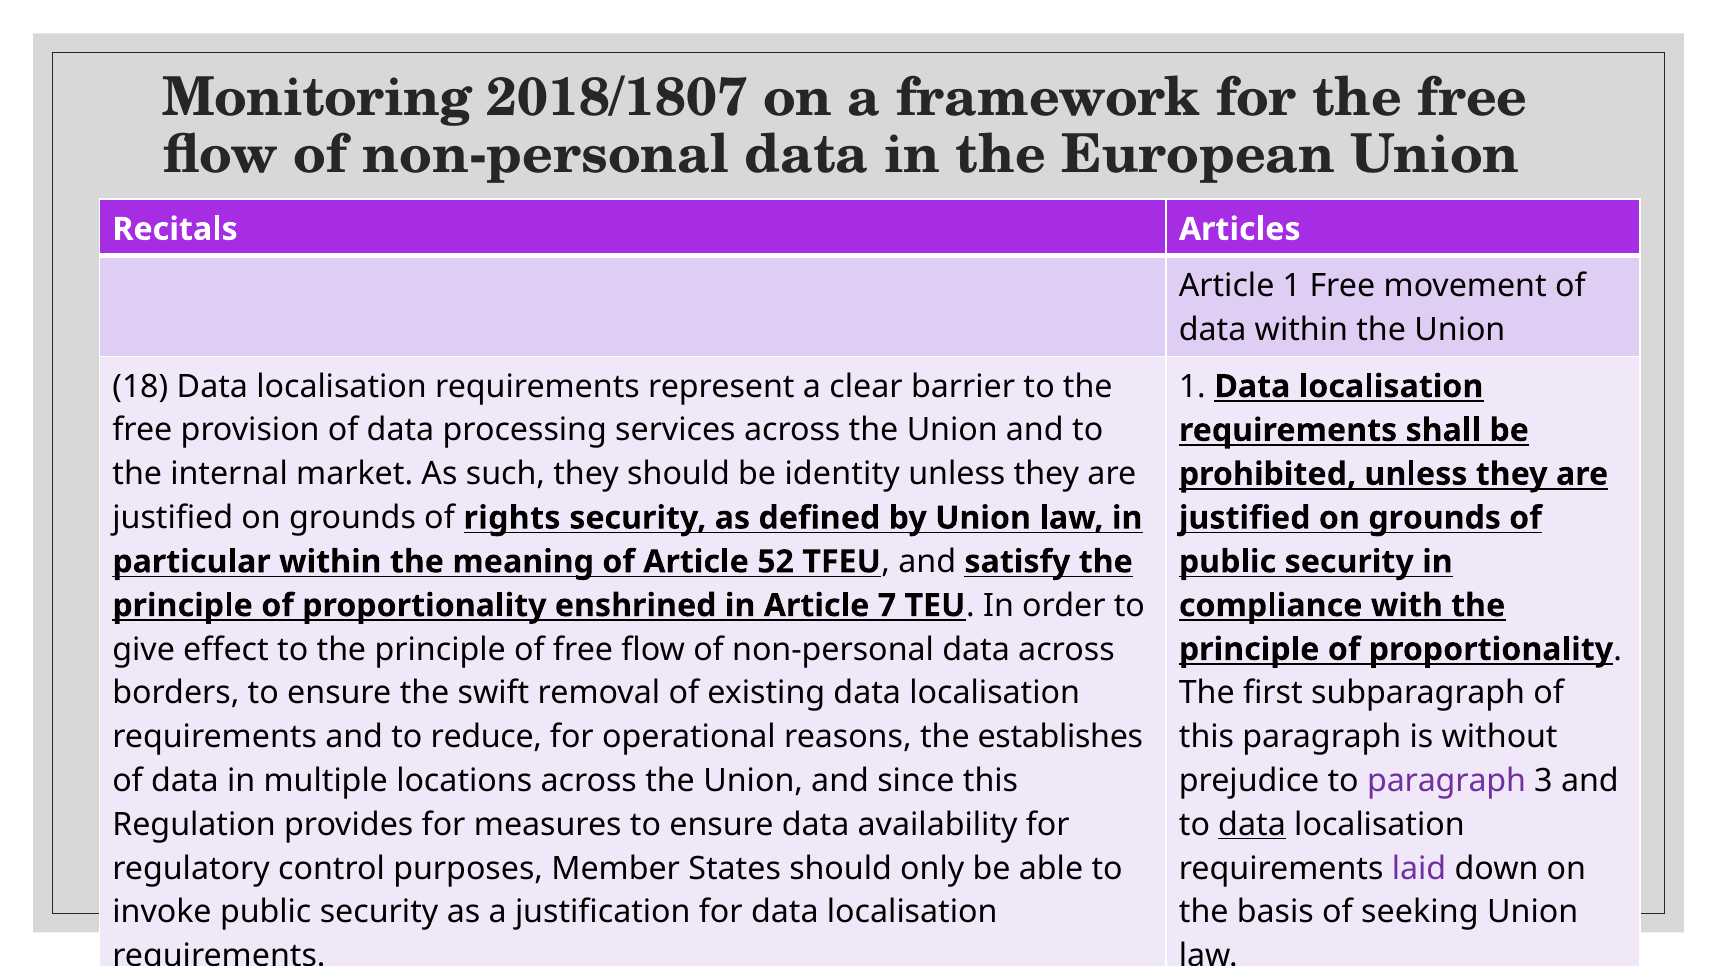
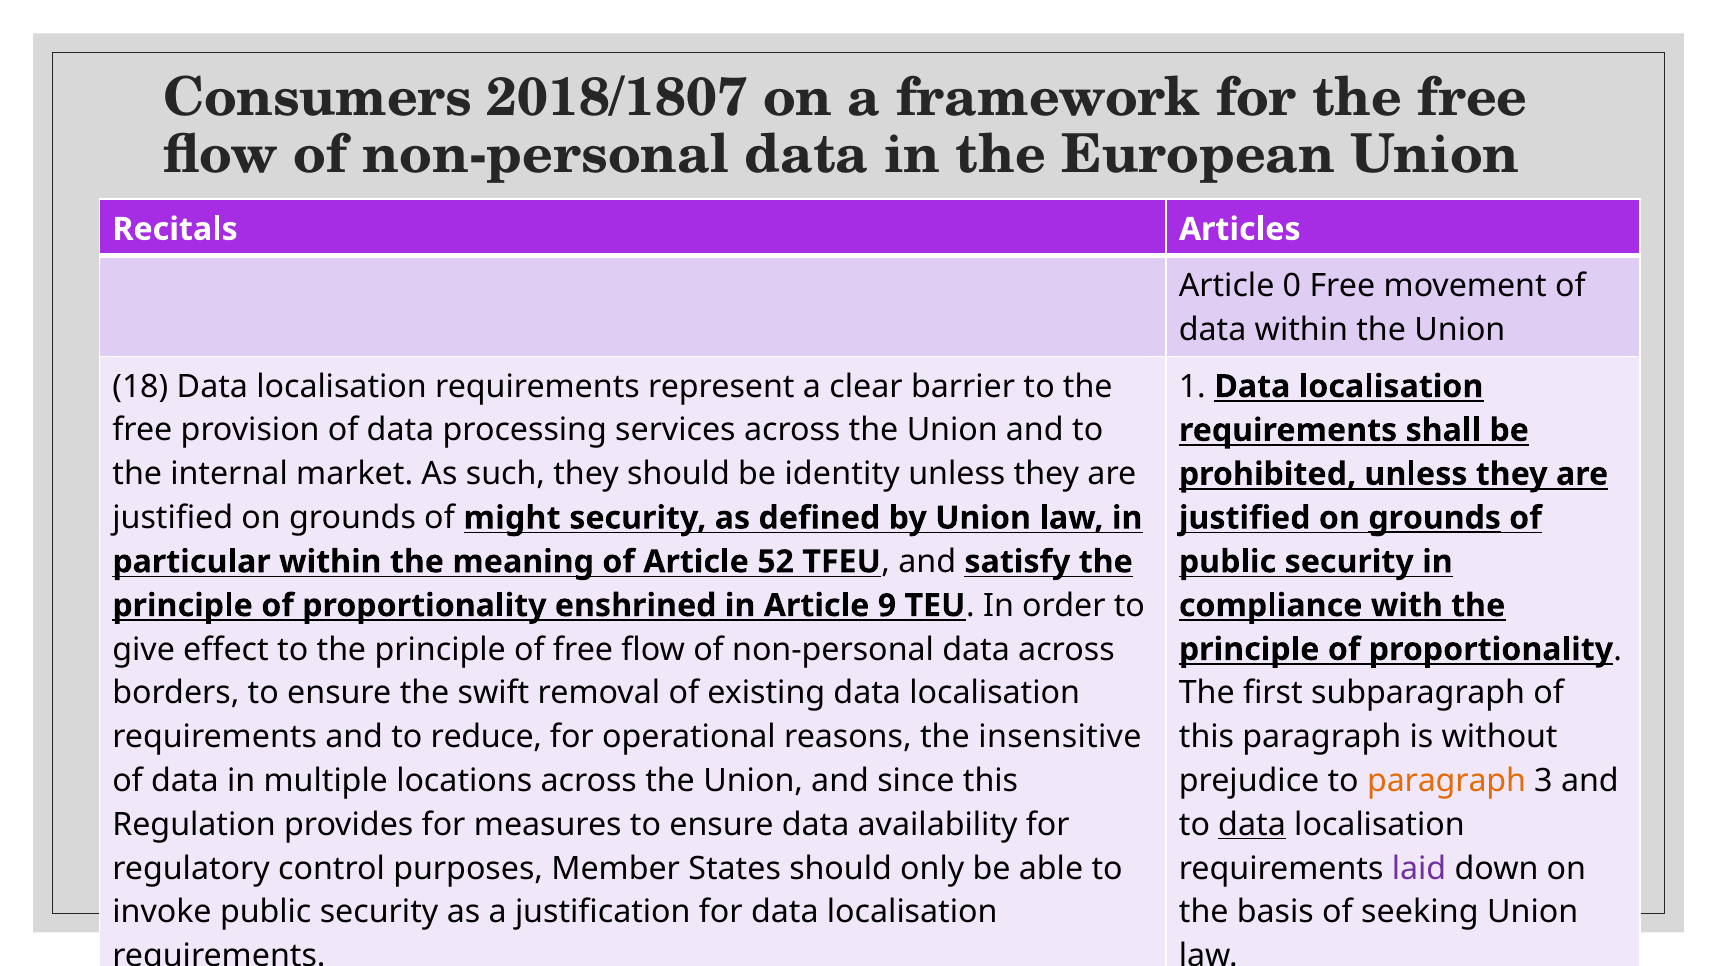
Monitoring: Monitoring -> Consumers (317, 97)
Article 1: 1 -> 0 (1292, 286)
rights: rights -> might (512, 518)
grounds underline: none -> present (1435, 518)
7: 7 -> 9 (887, 605)
establishes: establishes -> insensitive (1060, 737)
paragraph colour: purple -> orange (1447, 781)
